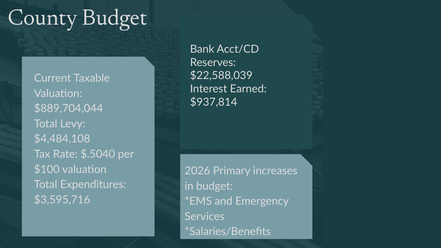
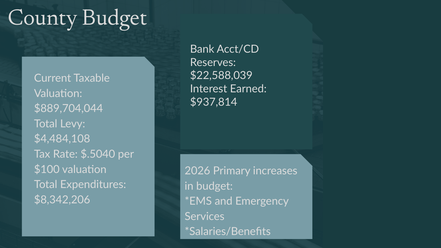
$3,595,716: $3,595,716 -> $8,342,206 (62, 200)
